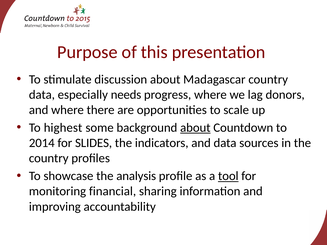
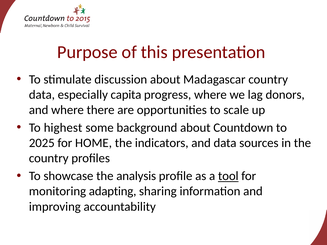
needs: needs -> capita (126, 95)
about underline: present -> none (195, 128)
2014: 2014 -> 2025 (42, 143)
SLIDES: SLIDES -> HOME (94, 143)
financial: financial -> adapting (113, 192)
